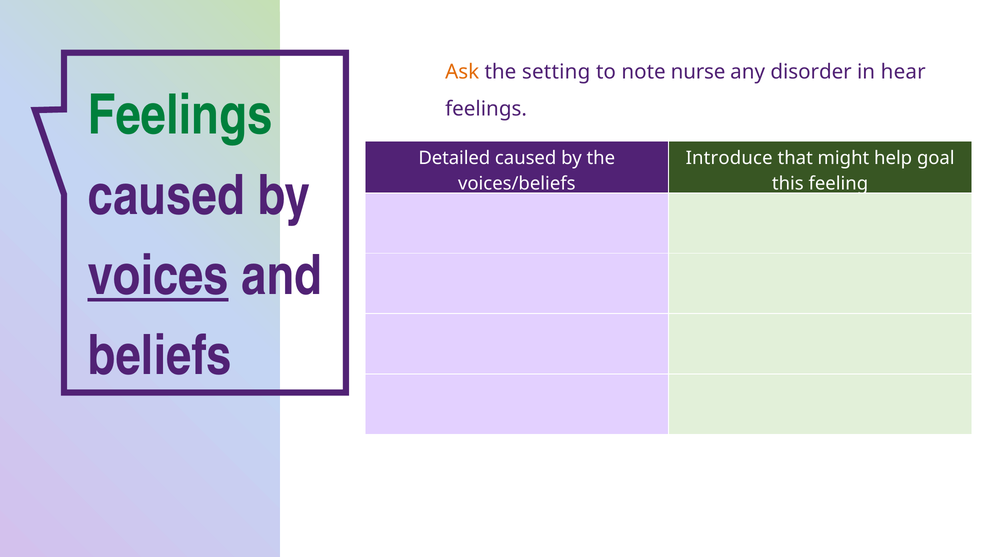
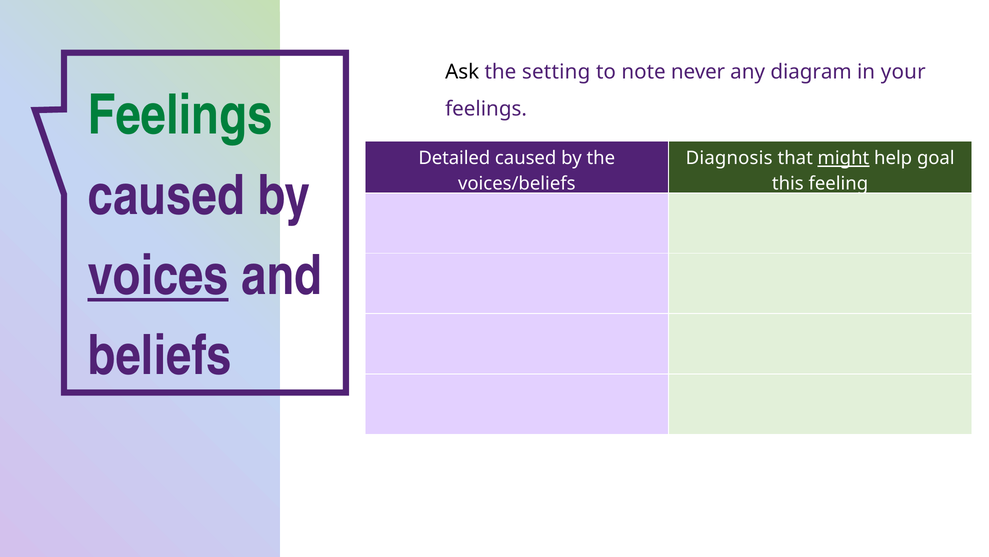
Ask colour: orange -> black (462, 72)
nurse: nurse -> never (698, 72)
disorder: disorder -> diagram (811, 72)
hear: hear -> your (903, 72)
Introduce: Introduce -> Diagnosis (729, 158)
might underline: none -> present (843, 158)
